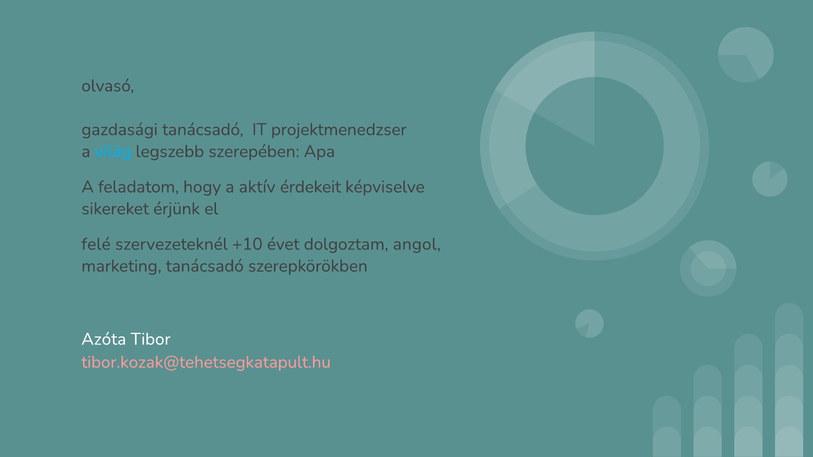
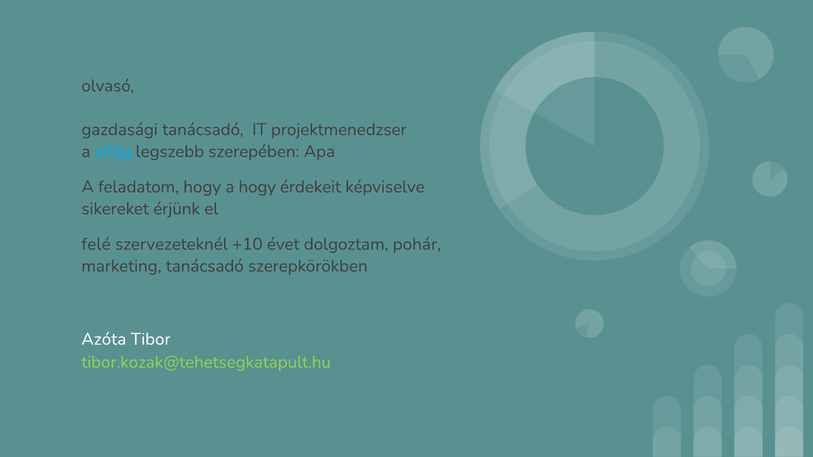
a aktív: aktív -> hogy (257, 187)
angol: angol -> pohár (417, 244)
tibor.kozak@tehetsegkatapult.hu colour: pink -> light green (206, 362)
